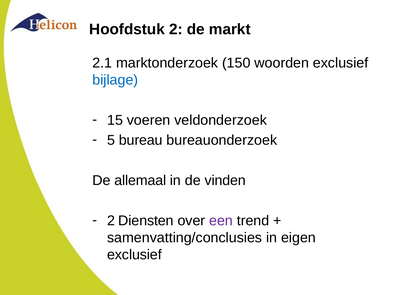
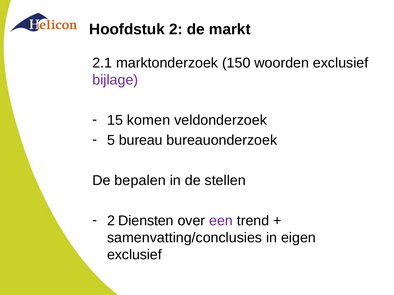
bijlage colour: blue -> purple (115, 80)
voeren: voeren -> komen (149, 120)
allemaal: allemaal -> bepalen (140, 181)
vinden: vinden -> stellen (225, 181)
